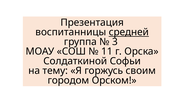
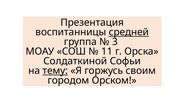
тему underline: none -> present (55, 71)
